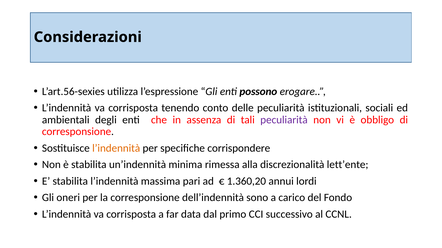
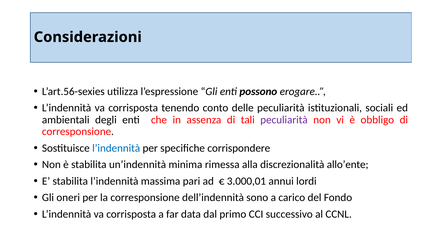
l’indennità colour: orange -> blue (116, 149)
lett’ente: lett’ente -> allo’ente (348, 165)
1.360,20: 1.360,20 -> 3.000,01 (246, 182)
